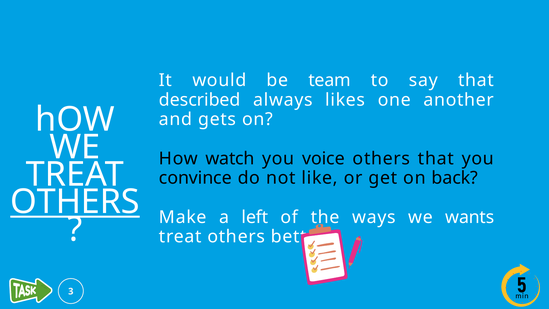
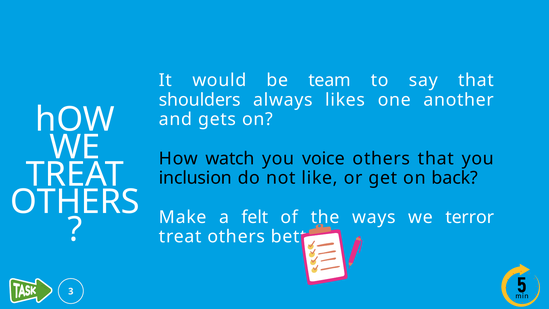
described: described -> shoulders (200, 100)
convince: convince -> inclusion (195, 178)
OTHERS underline: present -> none (75, 202)
left: left -> felt (255, 217)
wants: wants -> terror (470, 217)
